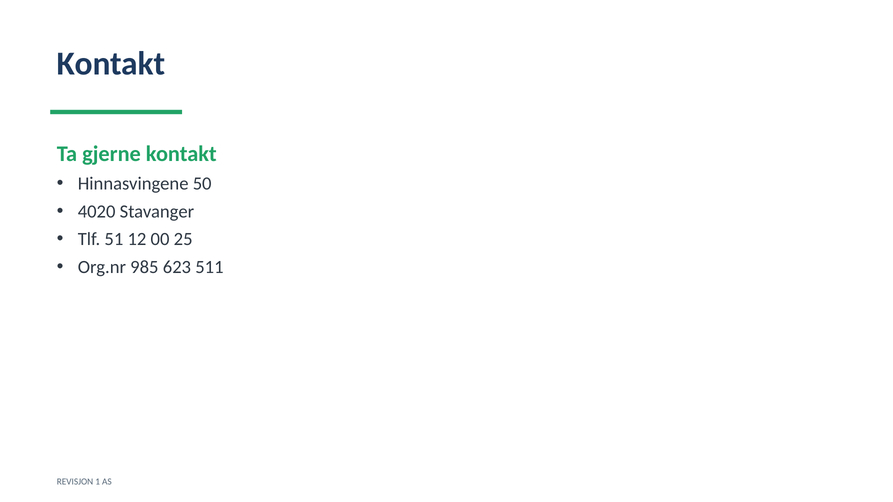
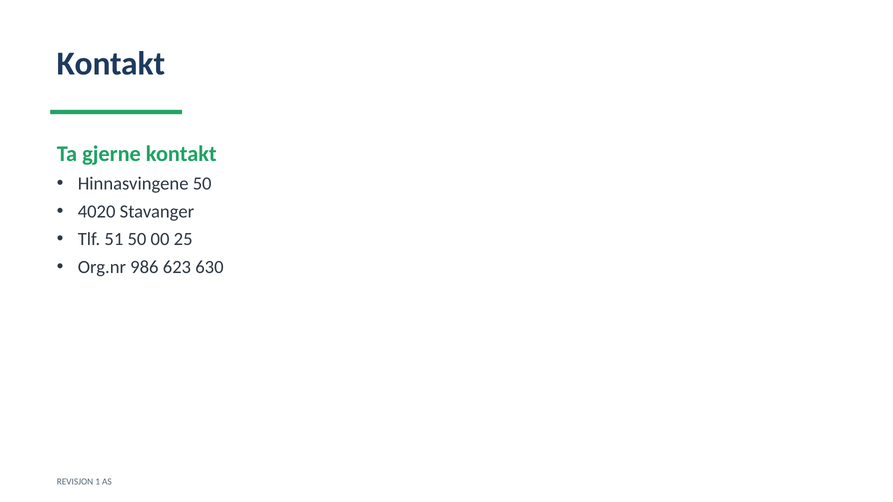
51 12: 12 -> 50 (137, 239)
985: 985 -> 986 (144, 267)
511: 511 -> 630 (209, 267)
